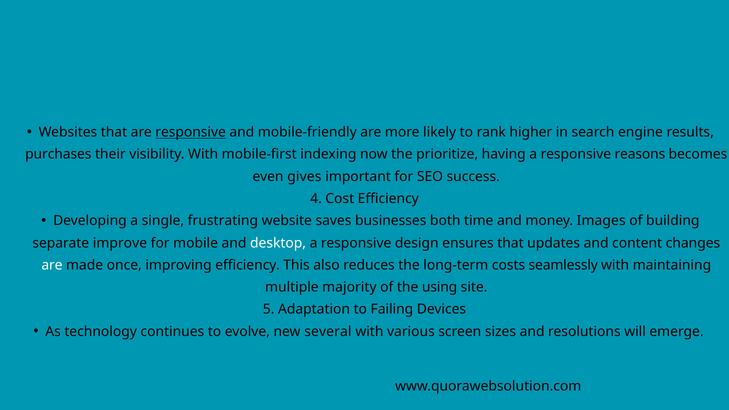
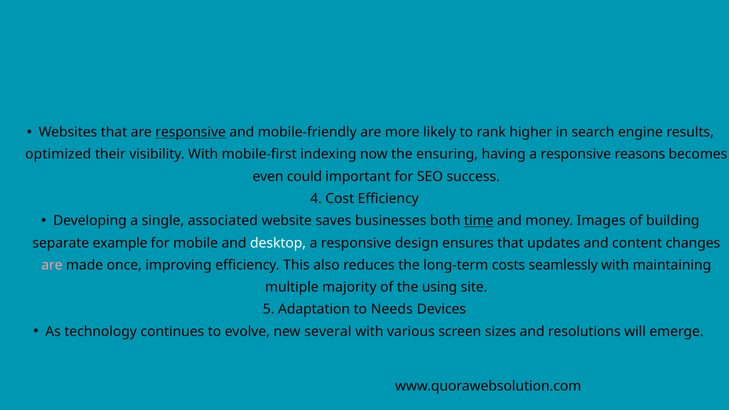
purchases: purchases -> optimized (58, 154)
prioritize: prioritize -> ensuring (447, 154)
gives: gives -> could (305, 177)
frustrating: frustrating -> associated (223, 221)
time underline: none -> present (479, 221)
improve: improve -> example (120, 243)
are colour: white -> pink (52, 265)
Failing: Failing -> Needs (392, 309)
